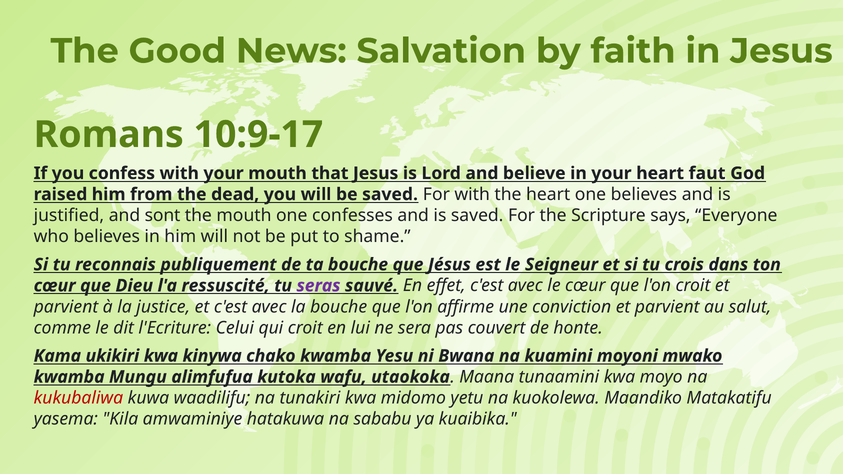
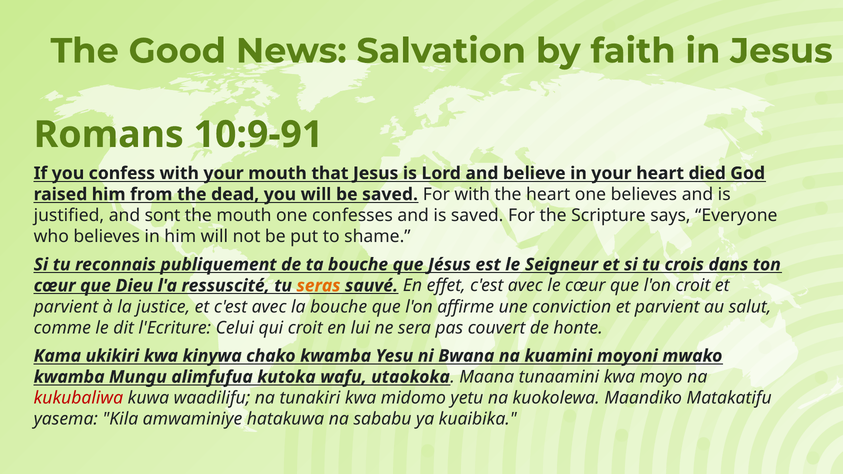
10:9-17: 10:9-17 -> 10:9-91 (258, 135)
faut: faut -> died (707, 173)
seras colour: purple -> orange (319, 286)
